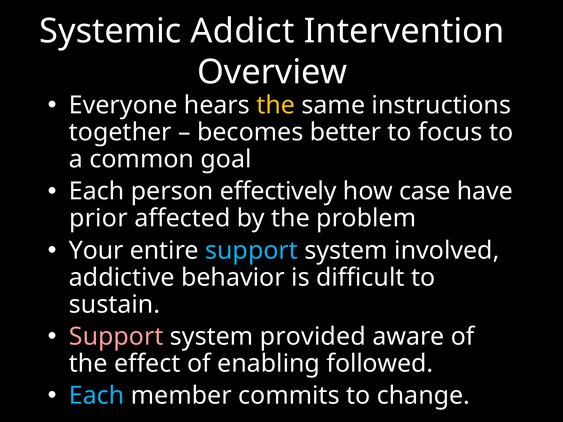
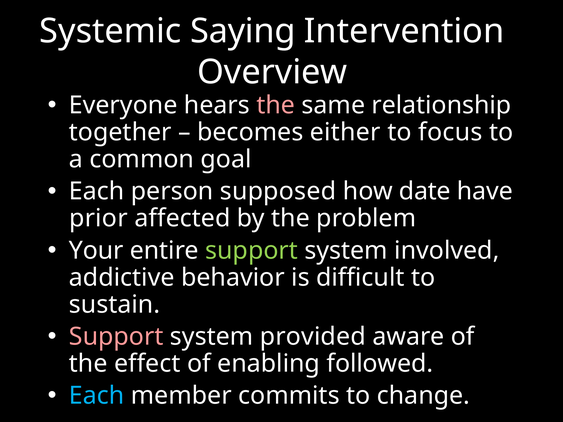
Addict: Addict -> Saying (243, 31)
the colour: yellow -> pink (276, 105)
instructions: instructions -> relationship (441, 105)
better: better -> either (345, 132)
effectively: effectively -> supposed (278, 191)
case: case -> date (425, 191)
support colour: light blue -> light green (252, 251)
